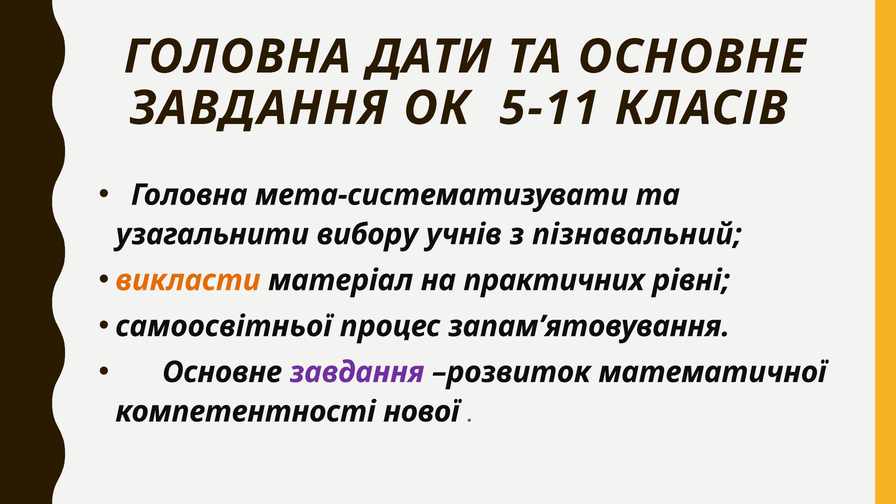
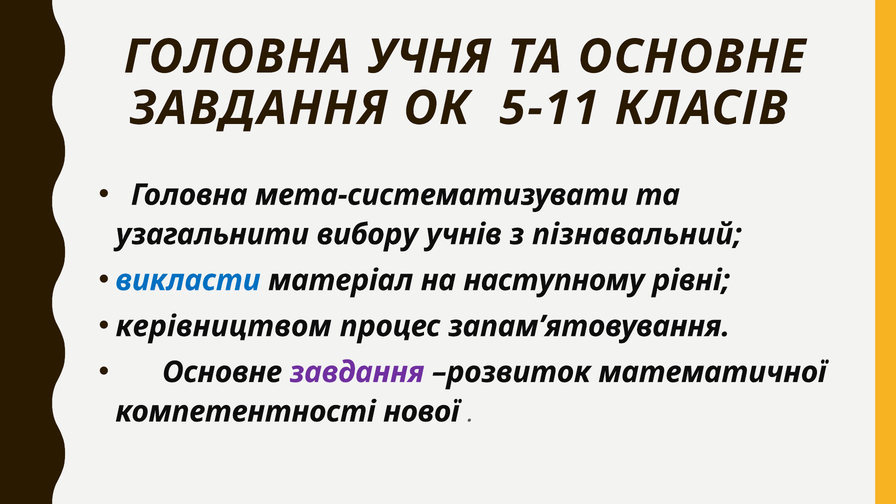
ДАТИ: ДАТИ -> УЧНЯ (429, 57)
викласти colour: orange -> blue (188, 280)
практичних: практичних -> наступному (554, 280)
самоосвітньої: самоосвітньої -> керівництвом (224, 326)
